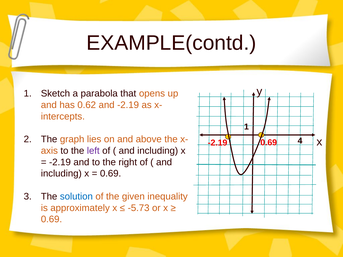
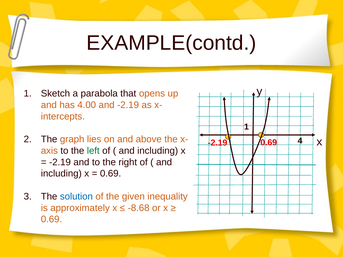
0.62: 0.62 -> 4.00 (87, 105)
left colour: purple -> green (93, 151)
-5.73: -5.73 -> -8.68 (139, 208)
